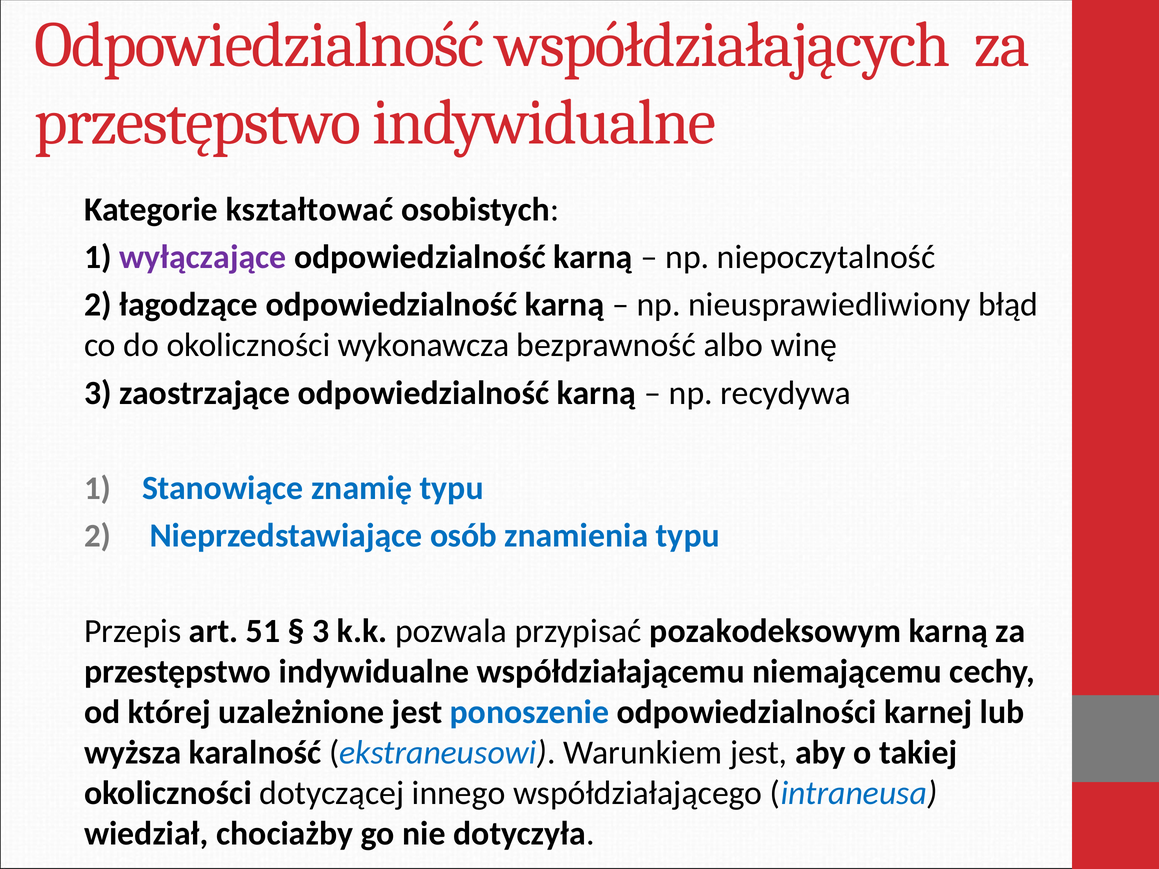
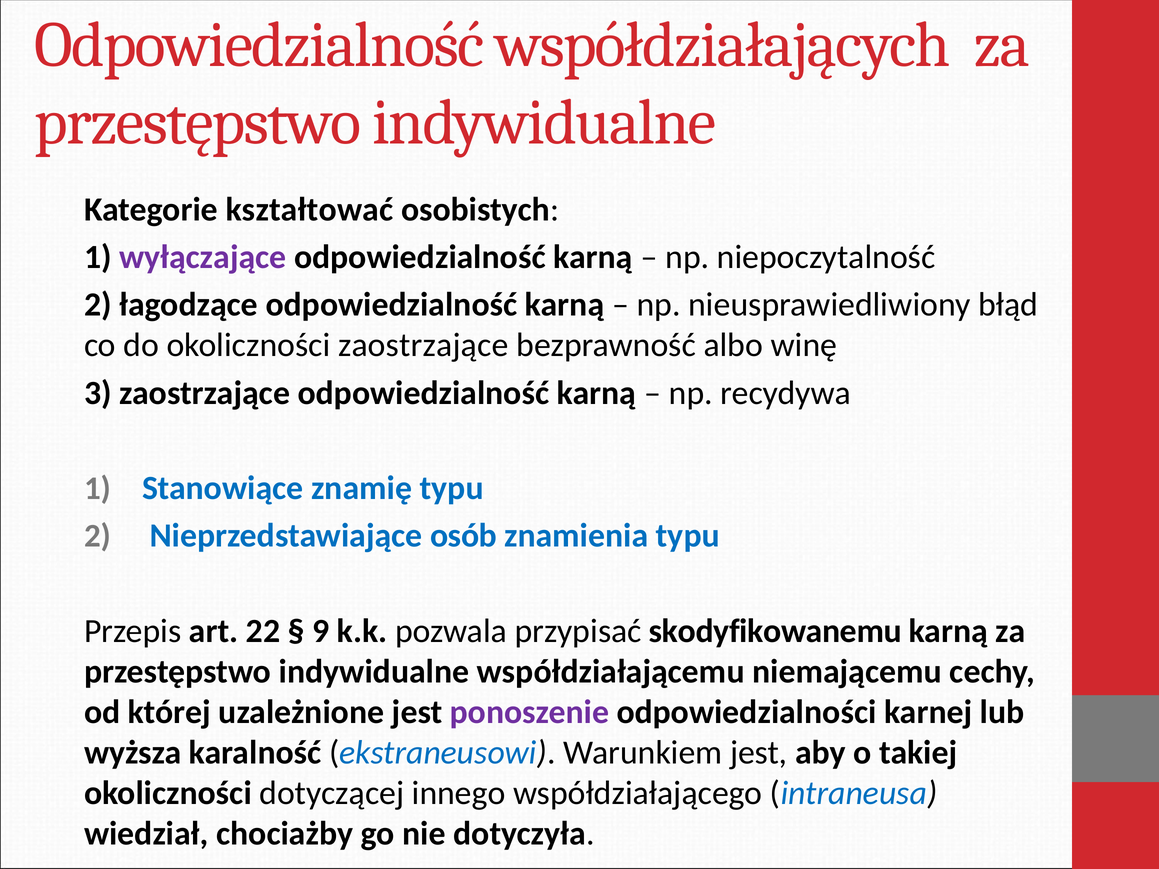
okoliczności wykonawcza: wykonawcza -> zaostrzające (423, 345)
51: 51 -> 22 (263, 631)
3: 3 -> 9 (321, 631)
pozakodeksowym: pozakodeksowym -> skodyfikowanemu (775, 631)
ponoszenie colour: blue -> purple (529, 712)
